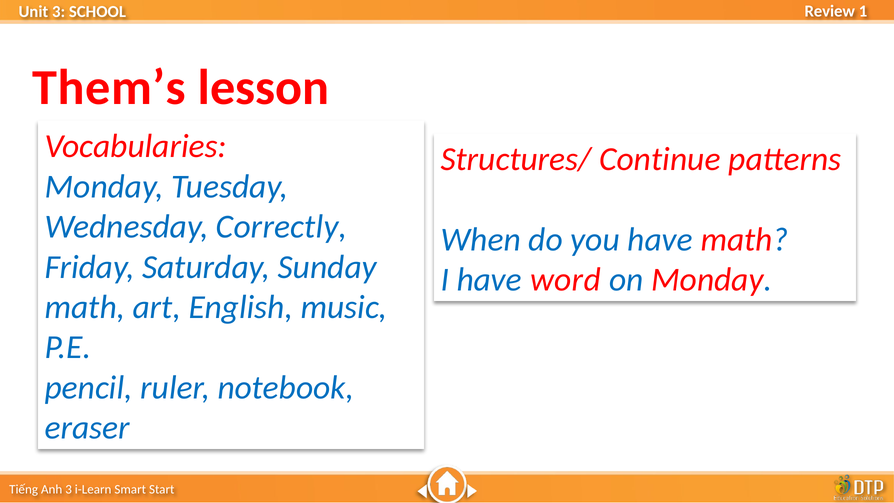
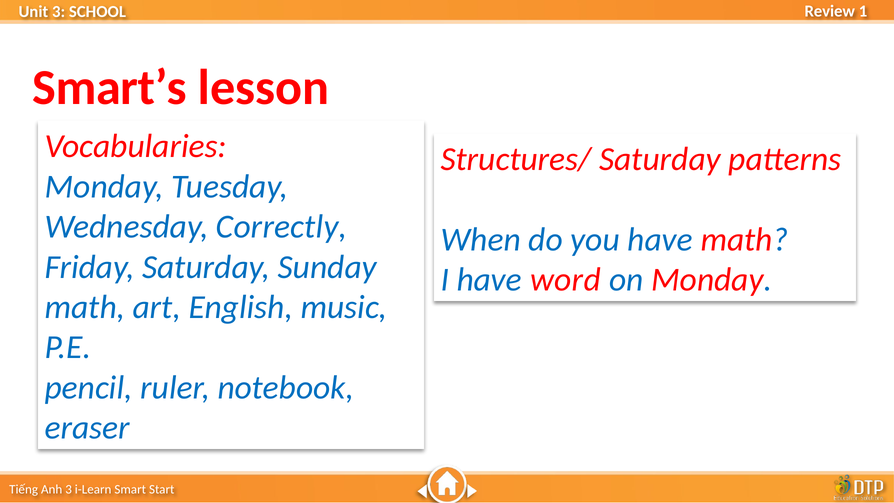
Them’s: Them’s -> Smart’s (110, 88)
Structures/ Continue: Continue -> Saturday (660, 159)
